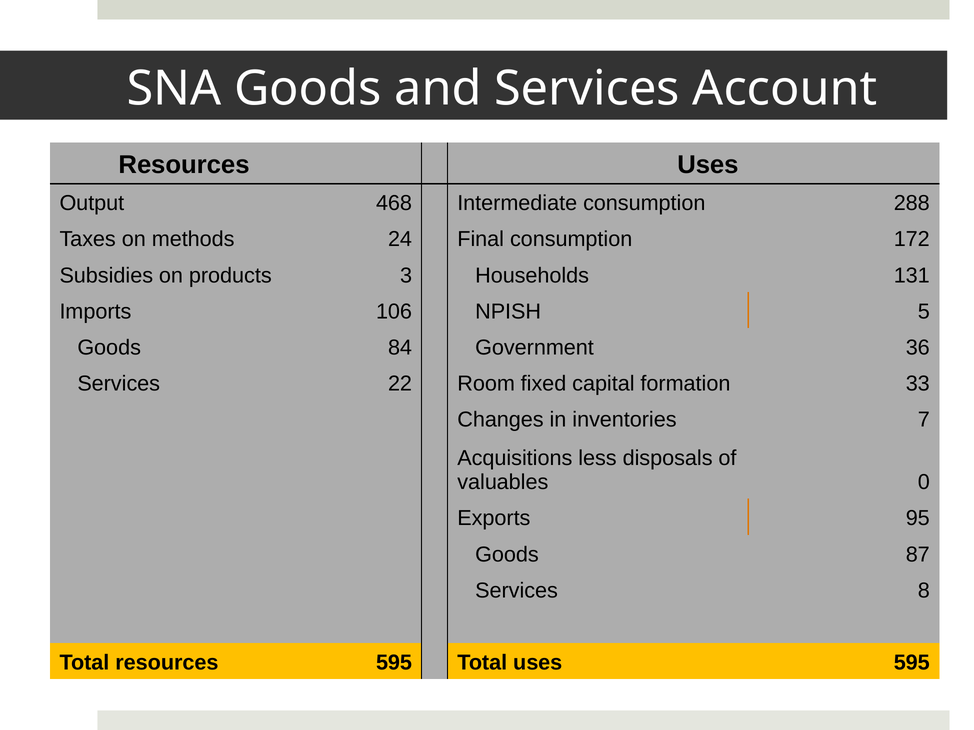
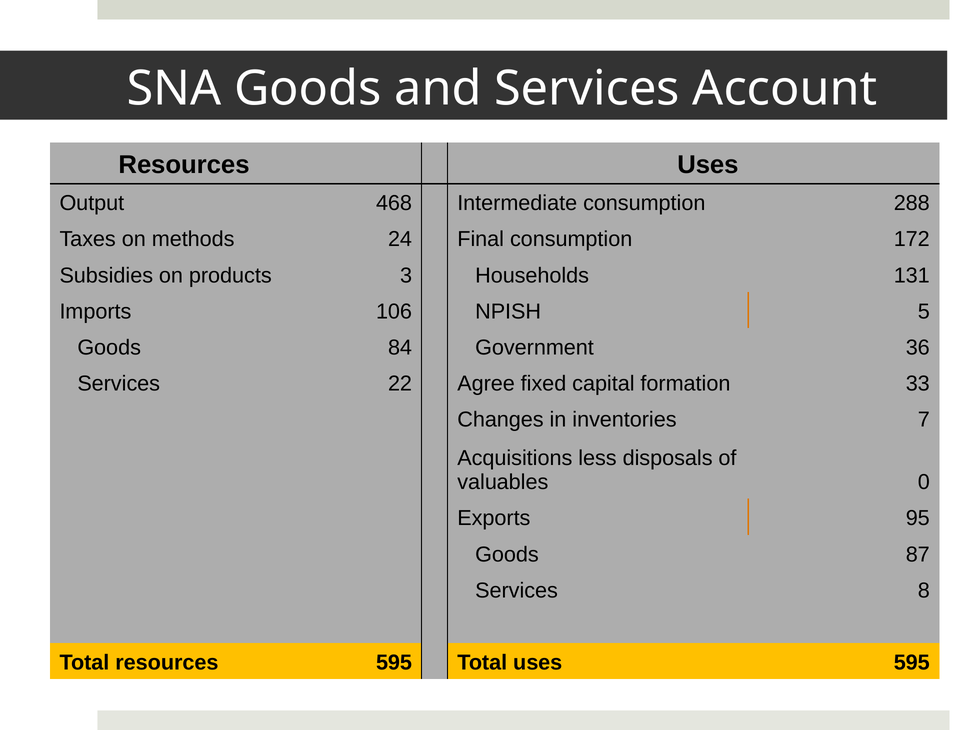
Room: Room -> Agree (486, 384)
